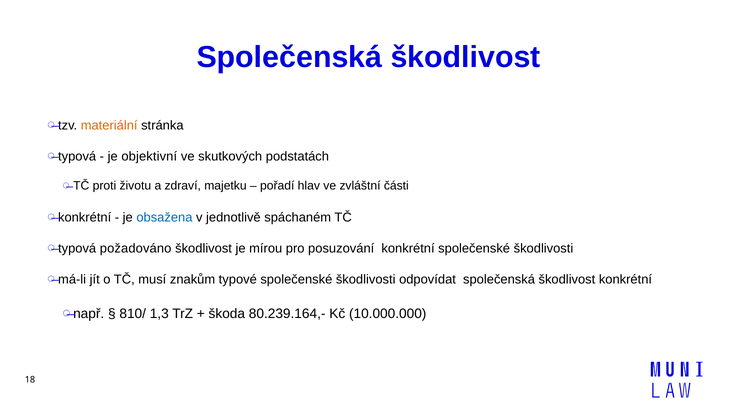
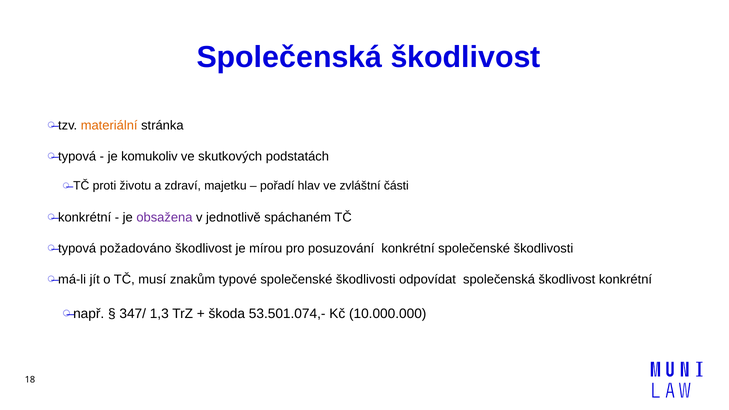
objektivní: objektivní -> komukoliv (149, 156)
obsažena colour: blue -> purple (164, 217)
810/: 810/ -> 347/ (133, 314)
80.239.164,-: 80.239.164,- -> 53.501.074,- (287, 314)
